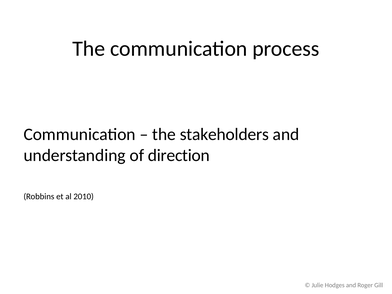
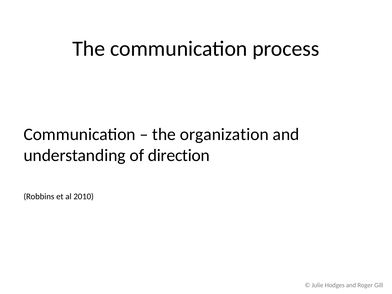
stakeholders: stakeholders -> organization (224, 134)
